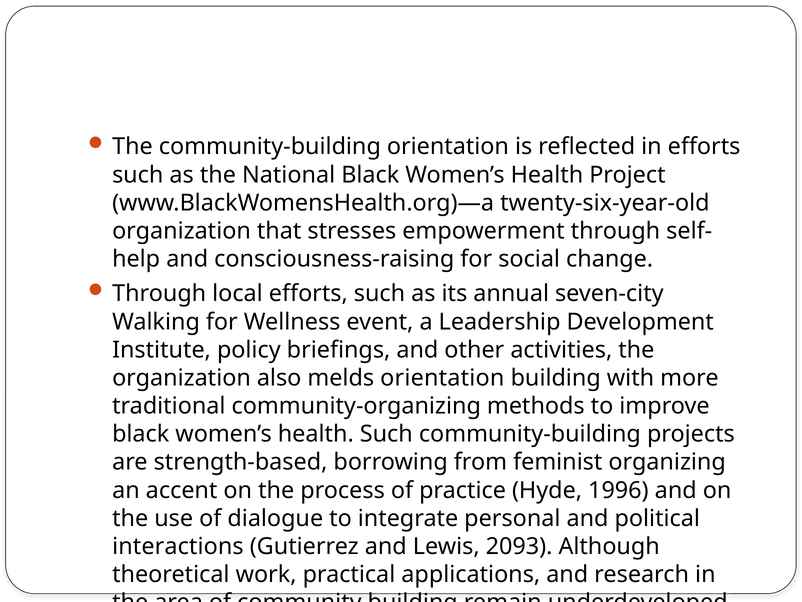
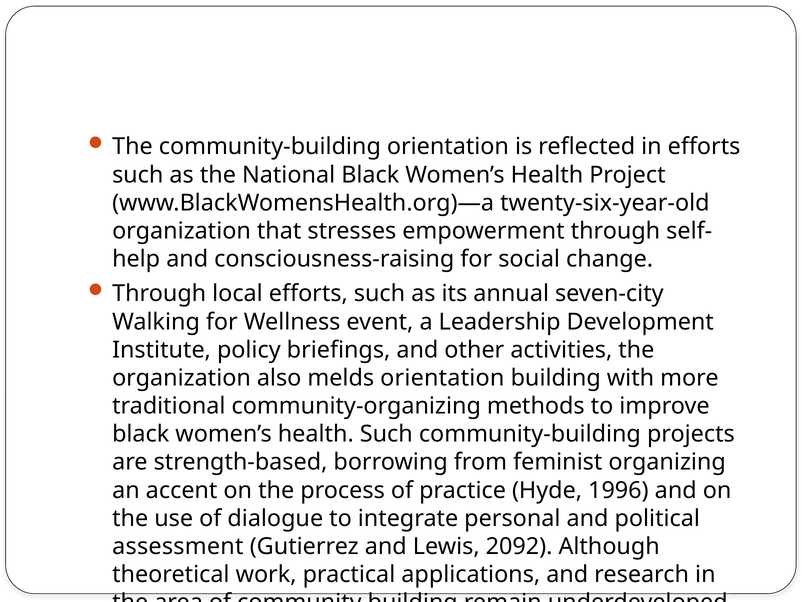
interactions: interactions -> assessment (178, 546)
2093: 2093 -> 2092 (519, 546)
